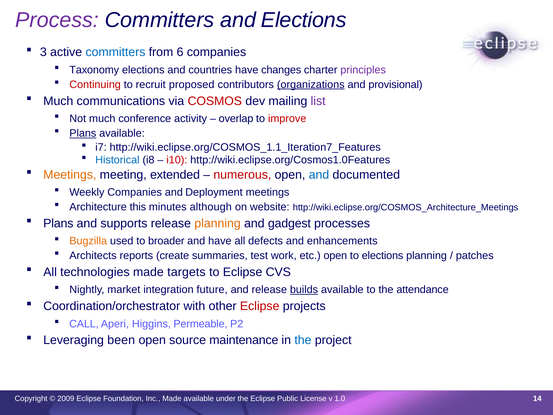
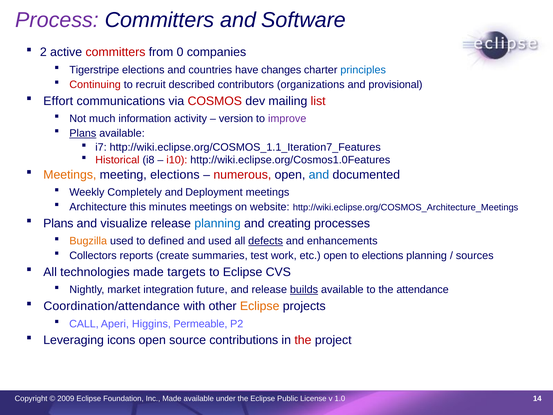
and Elections: Elections -> Software (304, 20)
3: 3 -> 2 (43, 52)
committers colour: blue -> red (115, 52)
6: 6 -> 0 (180, 52)
Taxonomy: Taxonomy -> Tigerstripe (94, 70)
principles colour: purple -> blue (363, 70)
proposed: proposed -> described (192, 84)
organizations underline: present -> none (311, 84)
Much: Much -> Effort (58, 101)
list colour: purple -> red (318, 101)
conference: conference -> information (145, 119)
overlap: overlap -> version (236, 119)
improve colour: red -> purple (287, 119)
Historical colour: blue -> red (117, 160)
meeting extended: extended -> elections (175, 175)
Weekly Companies: Companies -> Completely (135, 192)
minutes although: although -> meetings (211, 207)
supports: supports -> visualize (124, 223)
planning colour: orange -> blue (218, 223)
gadgest: gadgest -> creating (289, 223)
broader: broader -> defined (166, 241)
and have: have -> used (220, 241)
defects underline: none -> present (266, 241)
Architects: Architects -> Collectors (93, 255)
patches: patches -> sources (475, 255)
Coordination/orchestrator: Coordination/orchestrator -> Coordination/attendance (112, 306)
Eclipse colour: red -> orange (260, 306)
been: been -> icons (121, 340)
maintenance: maintenance -> contributions (244, 340)
the colour: blue -> red (303, 340)
